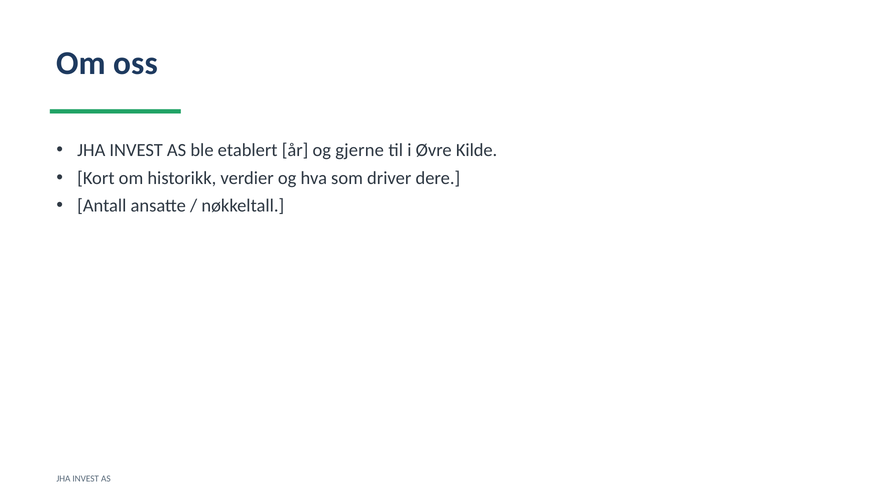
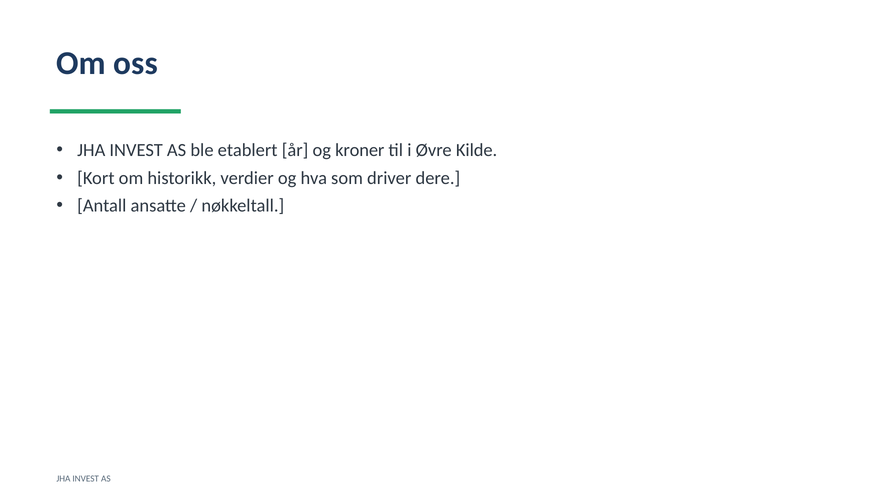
gjerne: gjerne -> kroner (360, 150)
